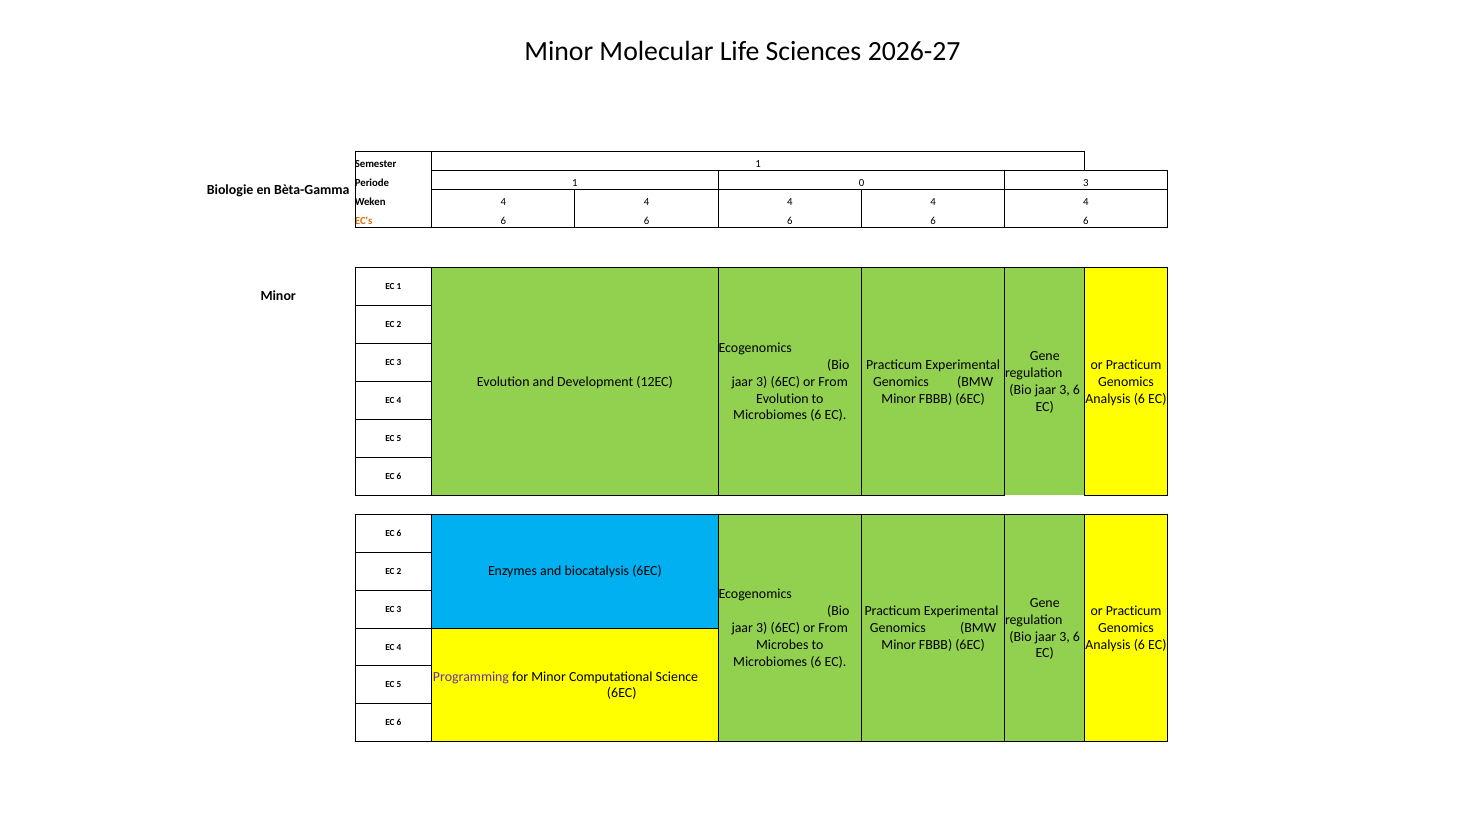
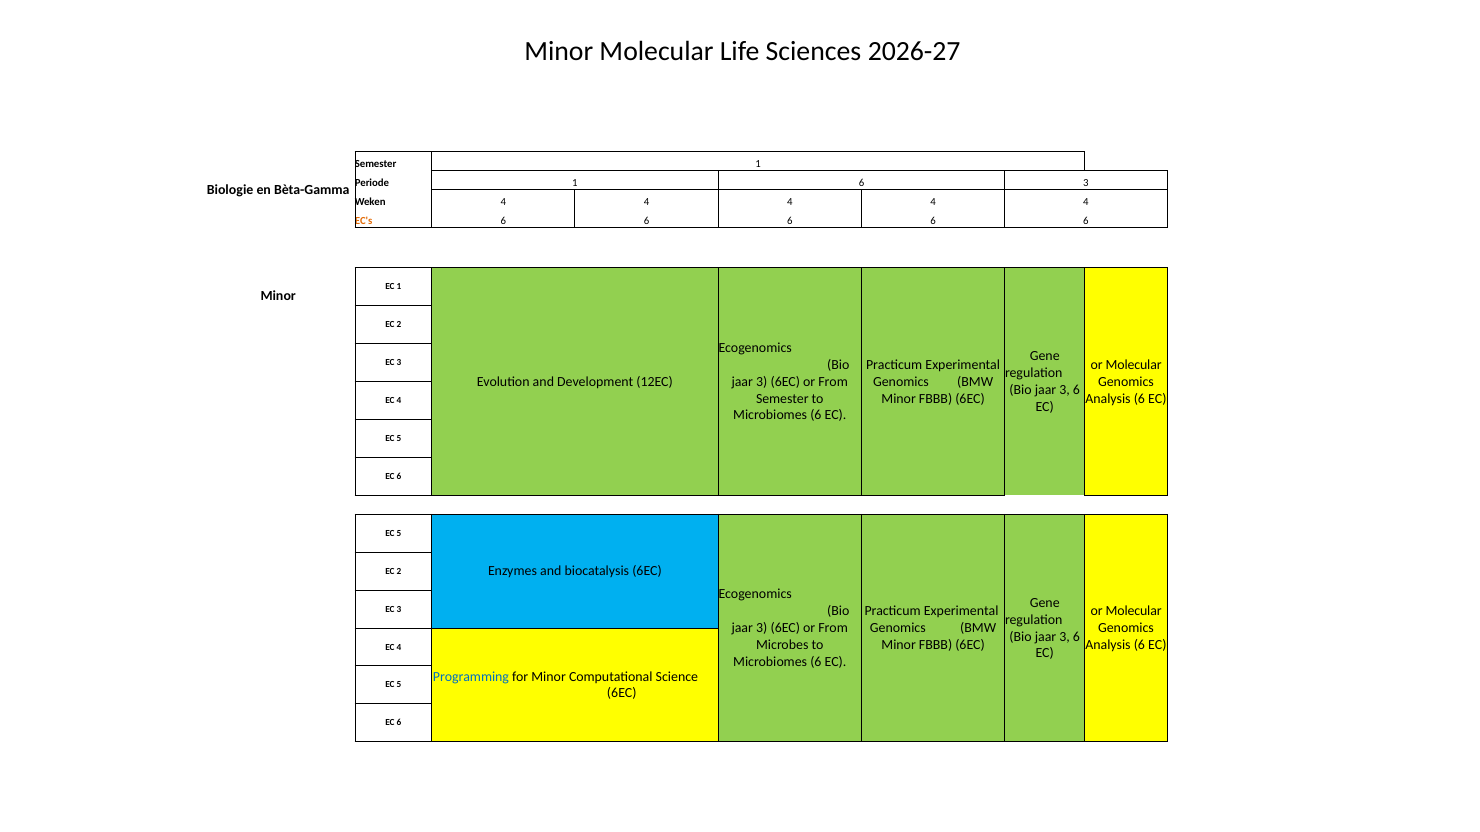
1 0: 0 -> 6 (861, 183)
Practicum: Practicum -> Molecular (1134, 365)
Evolution: Evolution -> Semester (782, 399)
6: 6 -> 5 (399, 534)
Practicum: Practicum -> Molecular (1134, 612)
Programming colour: purple -> blue (471, 677)
